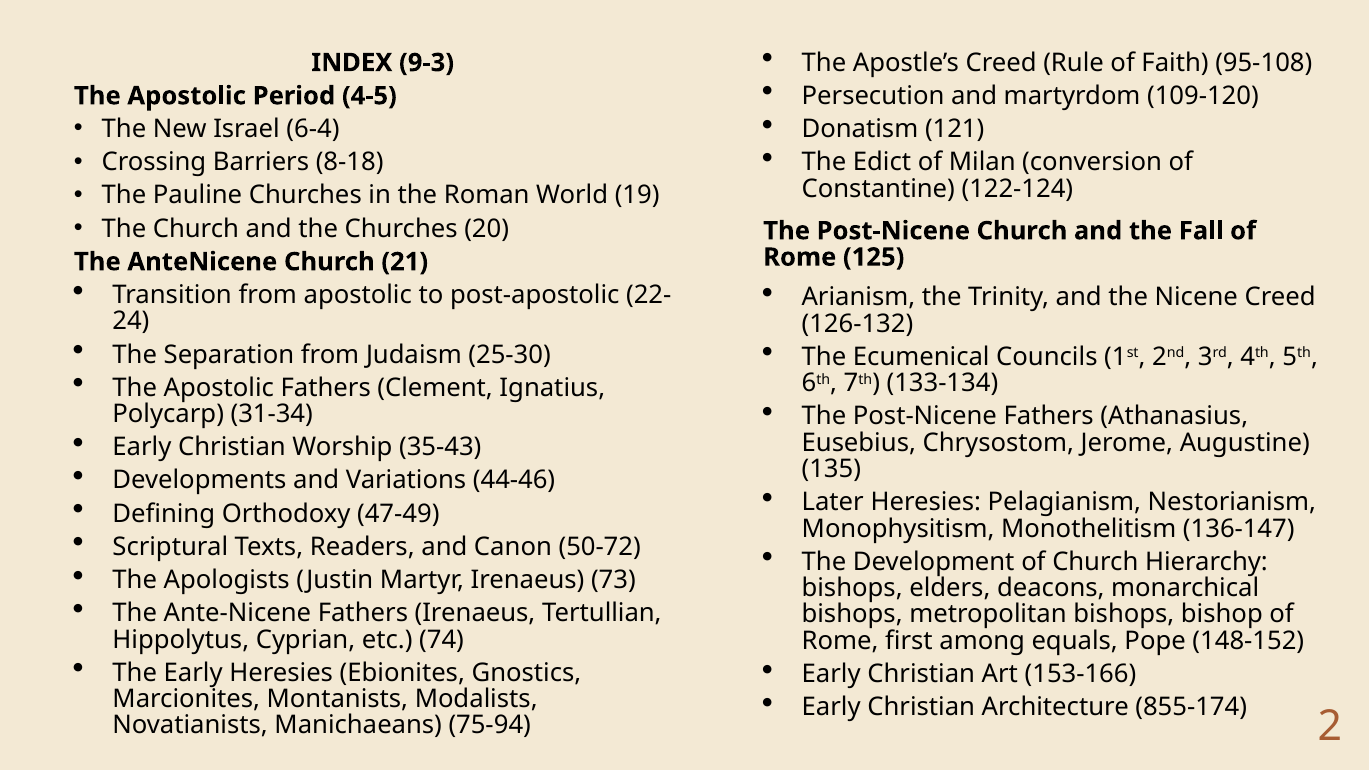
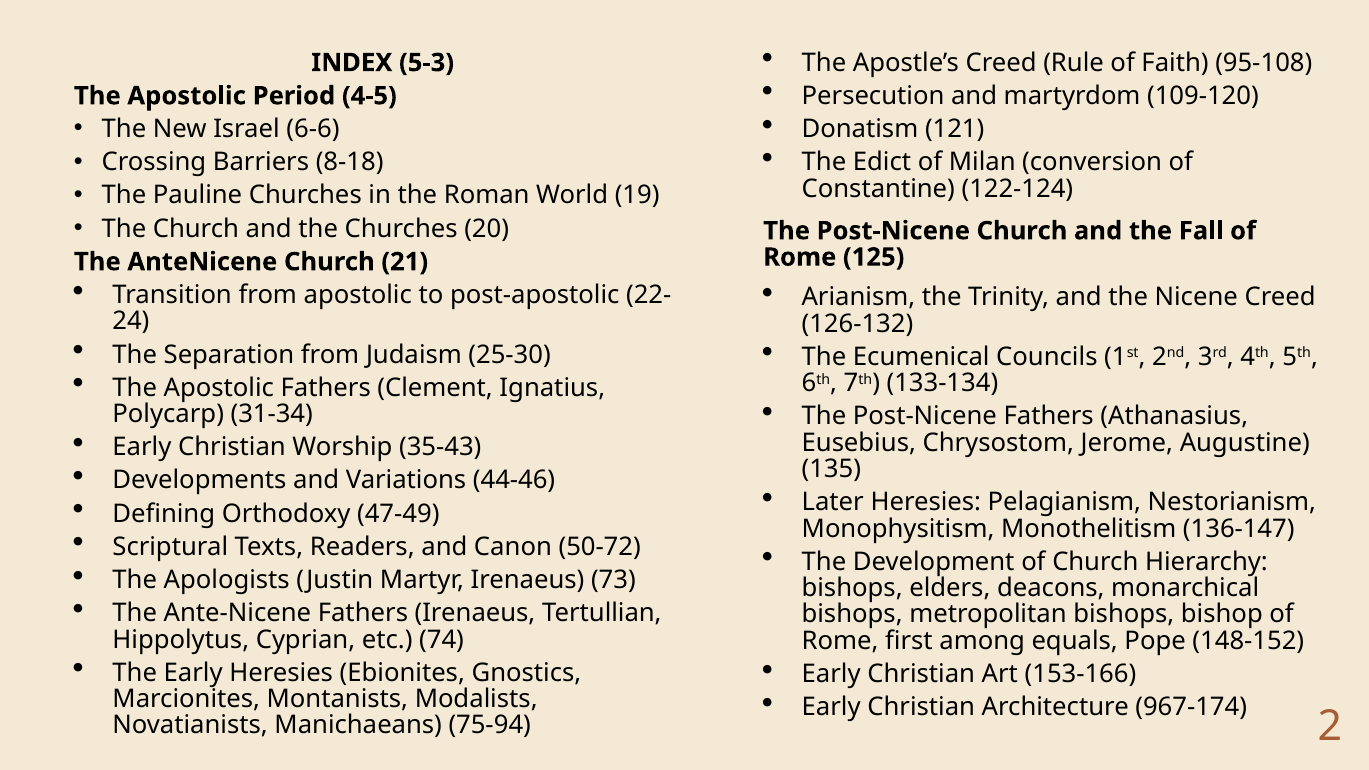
9-3: 9-3 -> 5-3 (427, 63)
6-4: 6-4 -> 6-6 (313, 129)
855-174: 855-174 -> 967-174 (1191, 707)
